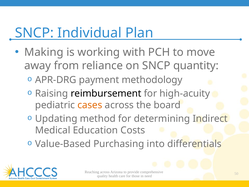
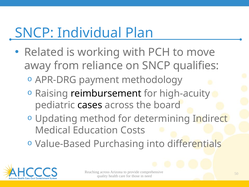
Making: Making -> Related (44, 52)
quantity: quantity -> qualifies (196, 65)
cases colour: orange -> black (90, 105)
